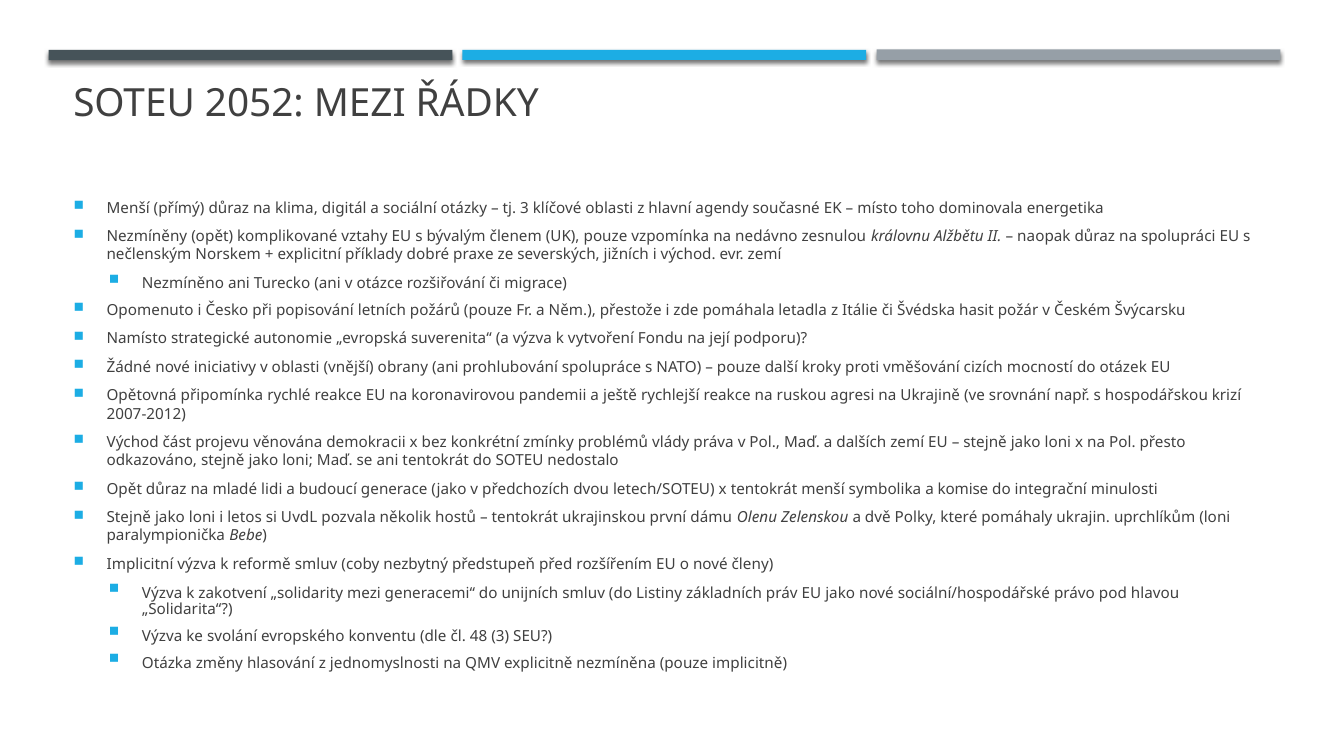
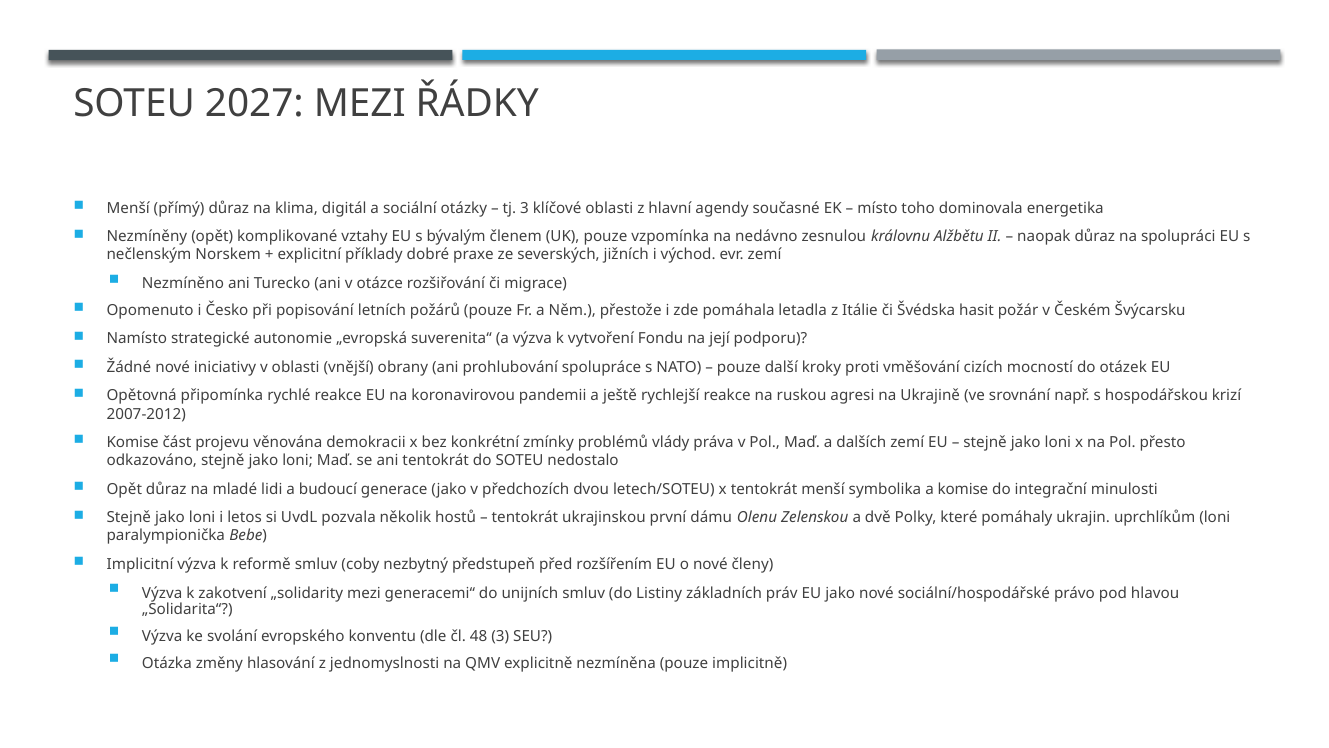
2052: 2052 -> 2027 (254, 104)
Východ: Východ -> Komise (133, 442)
